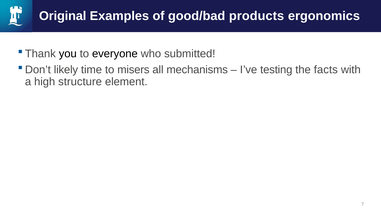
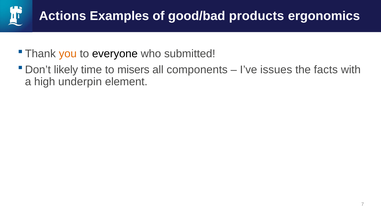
Original: Original -> Actions (63, 16)
you colour: black -> orange (68, 54)
mechanisms: mechanisms -> components (197, 70)
testing: testing -> issues (276, 70)
structure: structure -> underpin (80, 82)
